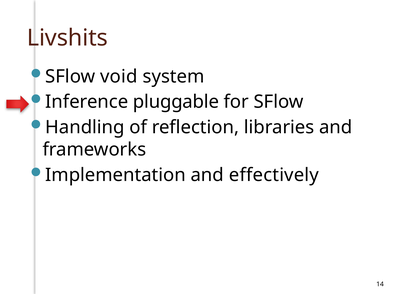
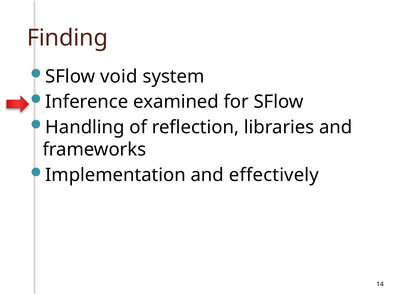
Livshits: Livshits -> Finding (67, 38)
pluggable: pluggable -> examined (176, 102)
